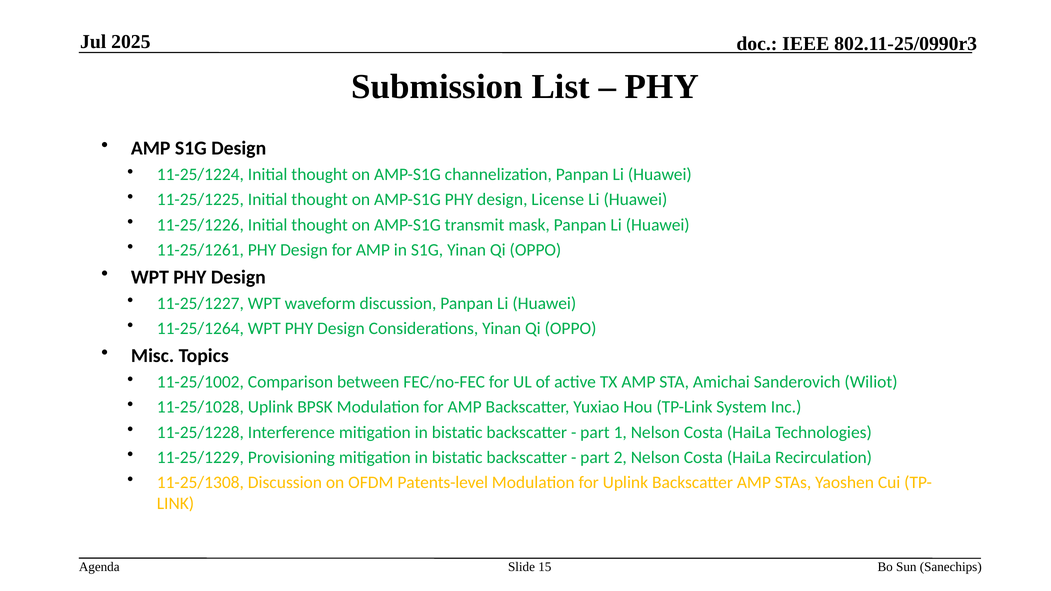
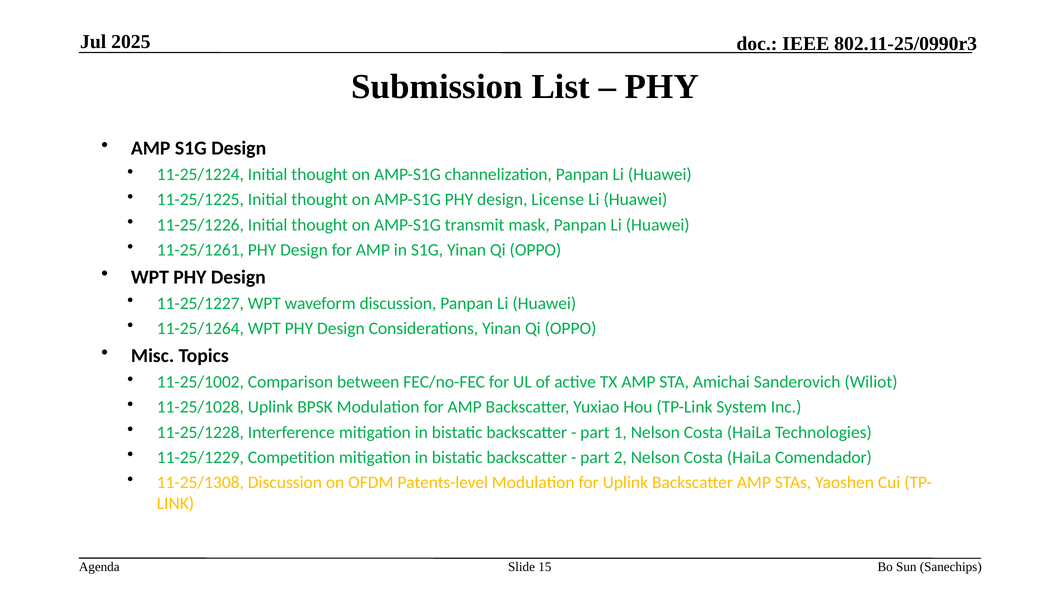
Provisioning: Provisioning -> Competition (291, 457)
Recirculation: Recirculation -> Comendador (824, 457)
